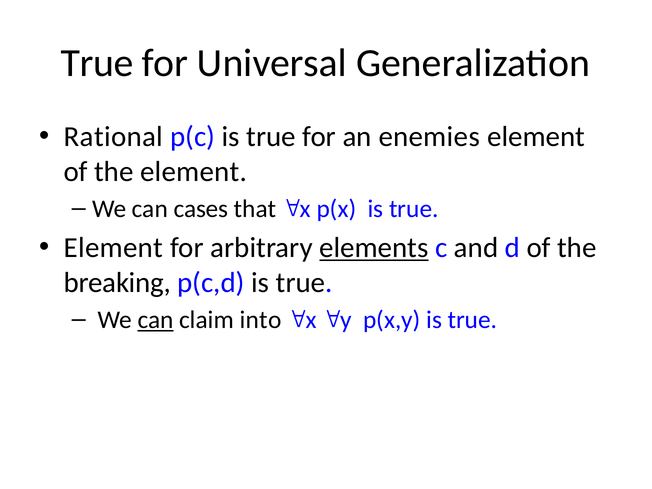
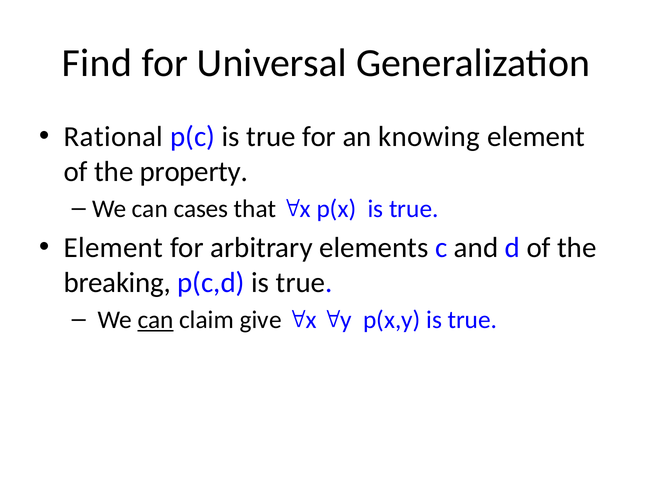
True: True -> Find (97, 63)
enemies: enemies -> knowing (429, 137)
the element: element -> property (194, 172)
elements underline: present -> none (374, 248)
into: into -> give (261, 320)
